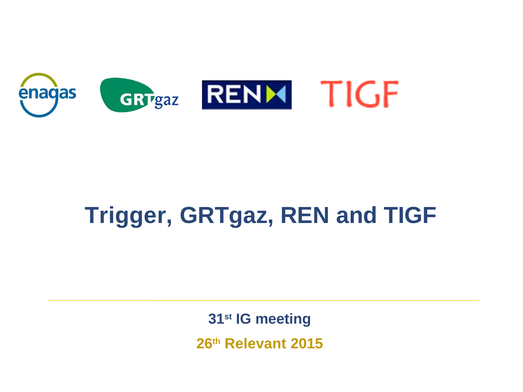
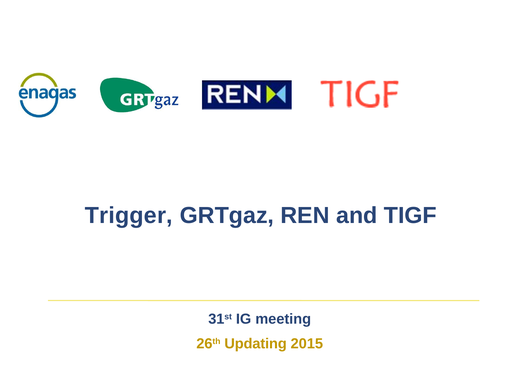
Relevant: Relevant -> Updating (256, 344)
